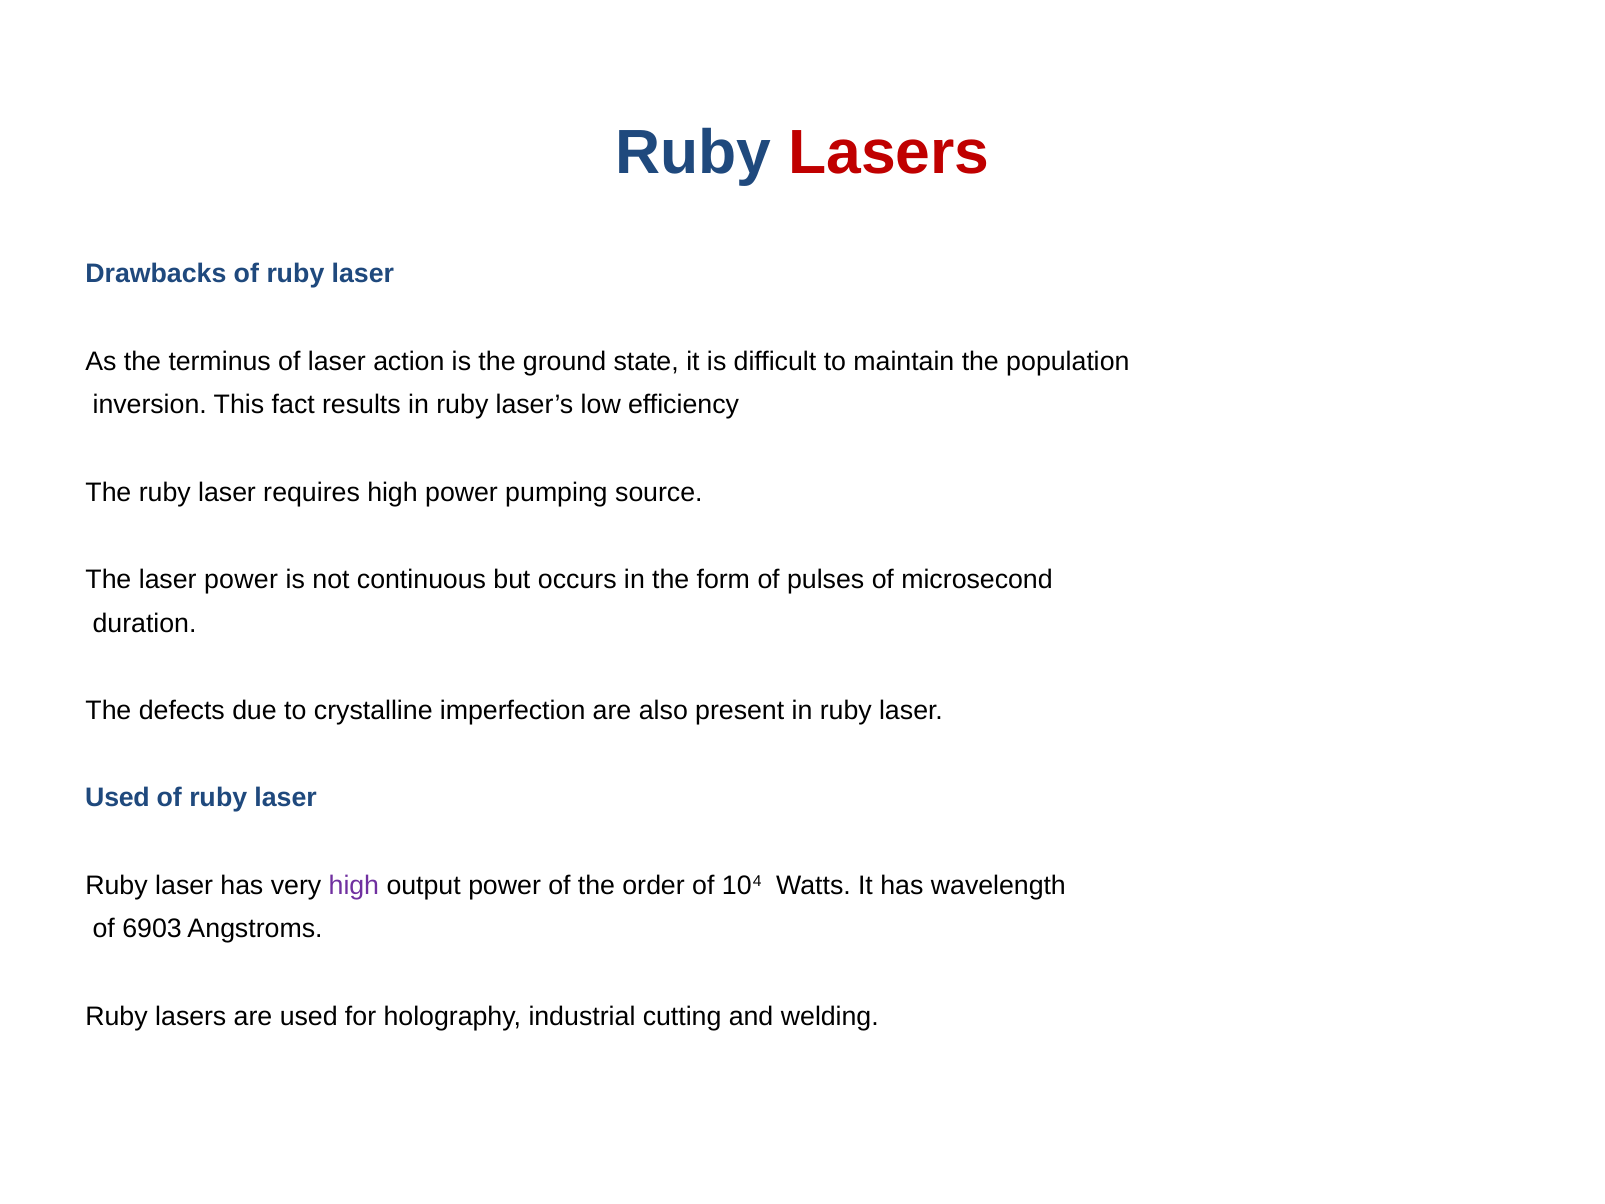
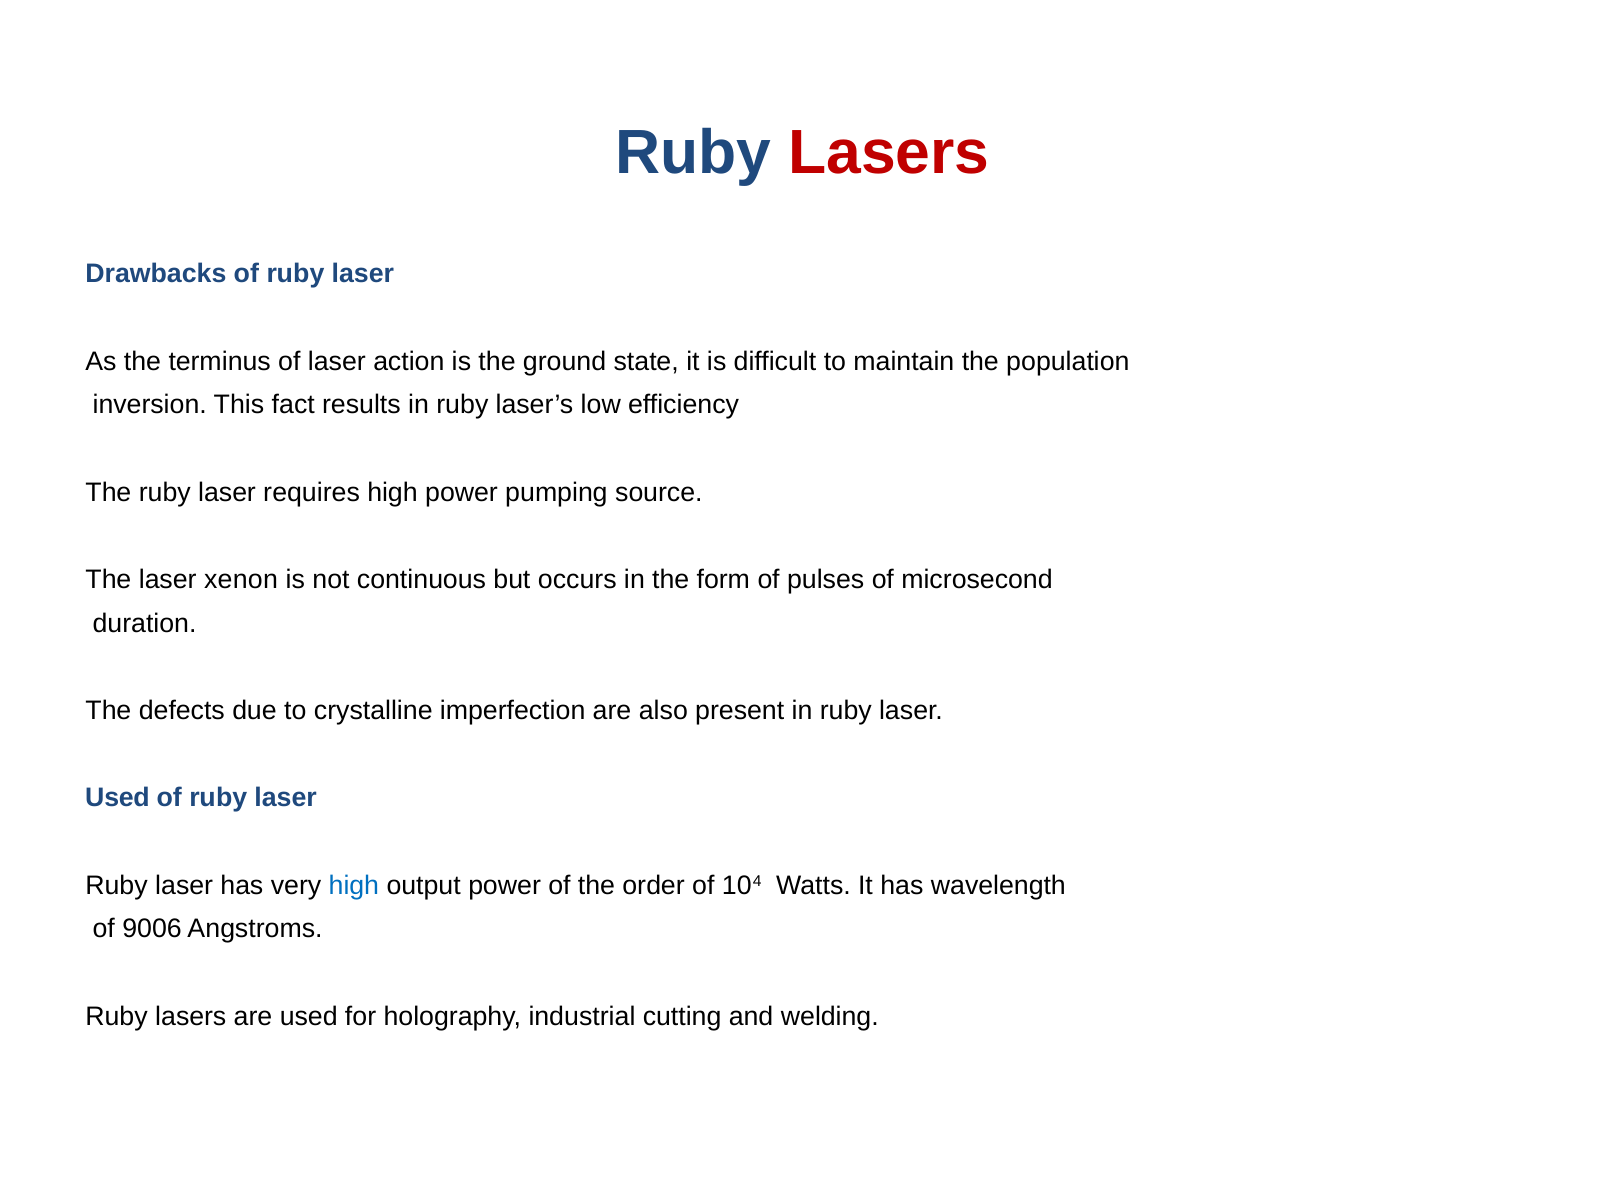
laser power: power -> xenon (241, 580)
high colour: purple -> blue (354, 885)
6903: 6903 -> 9006 (152, 929)
